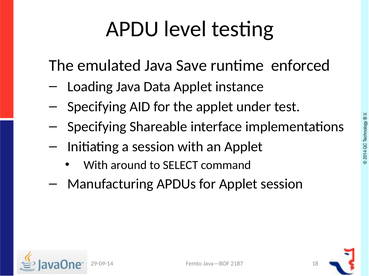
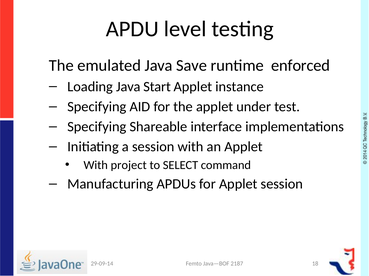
Data: Data -> Start (157, 87)
around: around -> project (129, 165)
